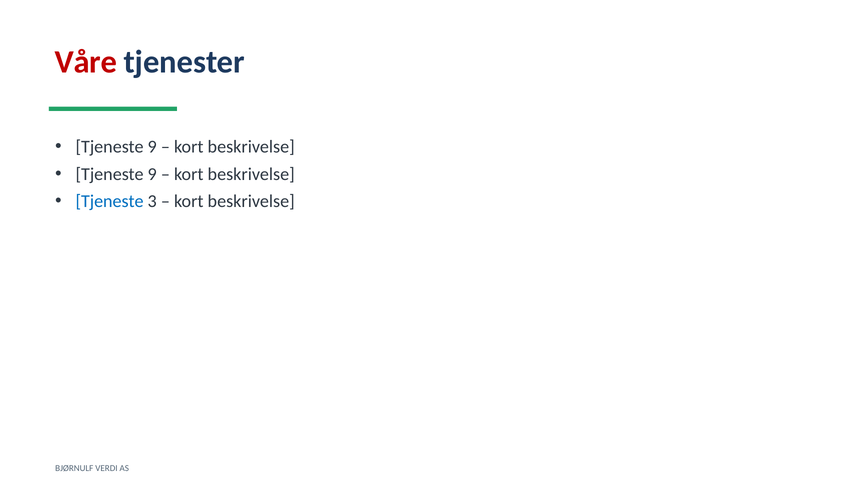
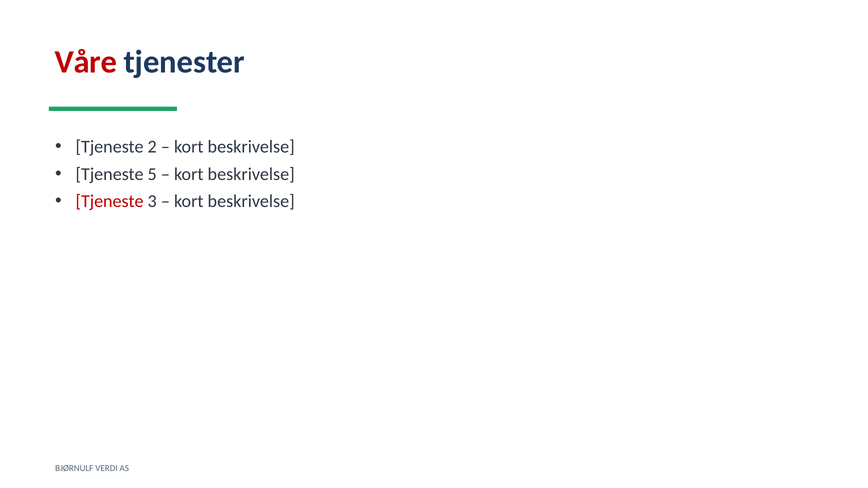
9: 9 -> 2 (152, 147)
9: 9 -> 5 (152, 174)
Tjeneste colour: blue -> red (110, 201)
